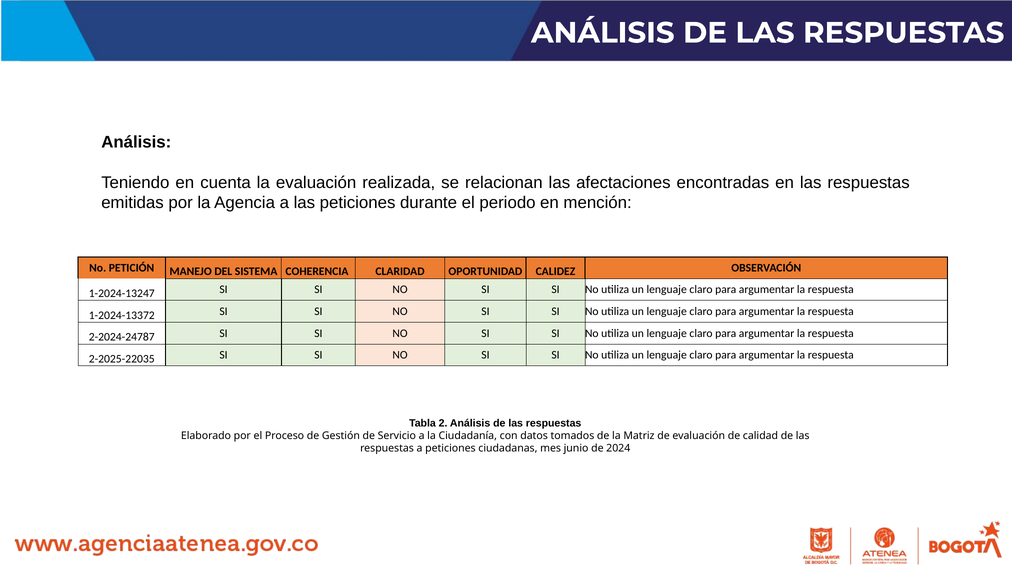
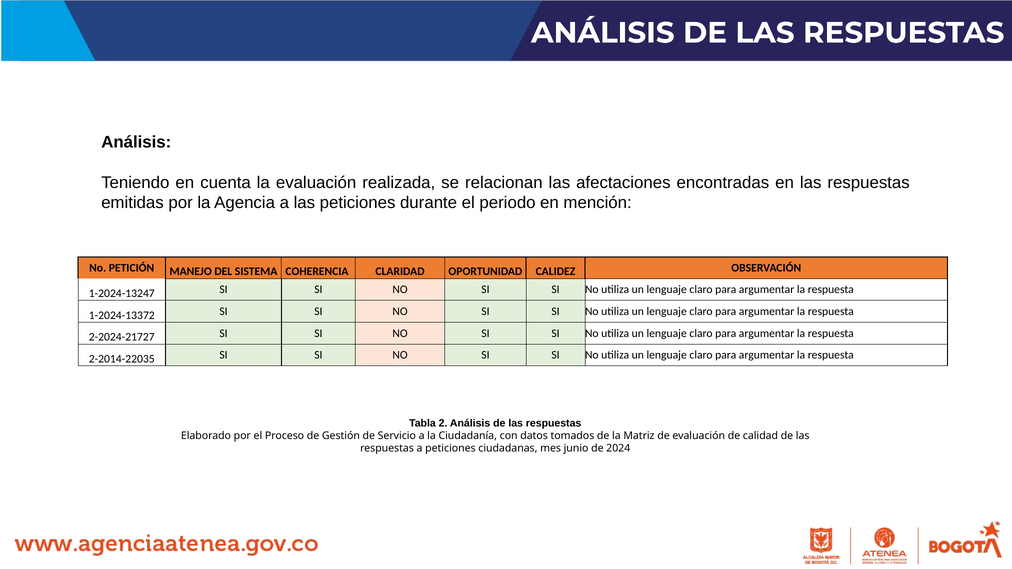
2-2024-24787: 2-2024-24787 -> 2-2024-21727 (122, 337)
2-2025-22035: 2-2025-22035 -> 2-2014-22035 (122, 359)
